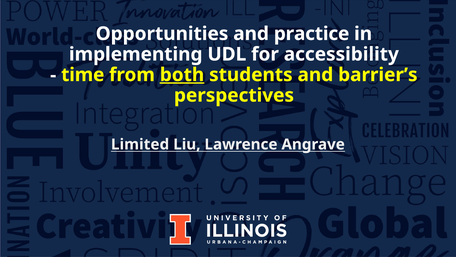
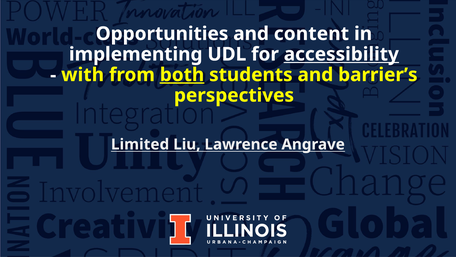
practice: practice -> content (311, 34)
accessibility underline: none -> present (341, 54)
time: time -> with (83, 75)
